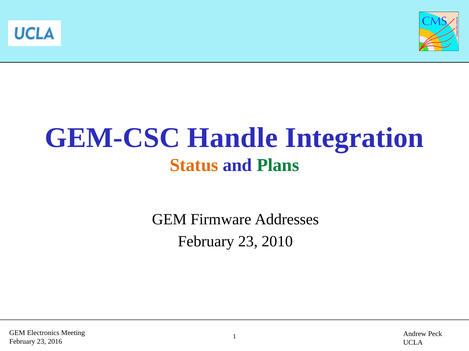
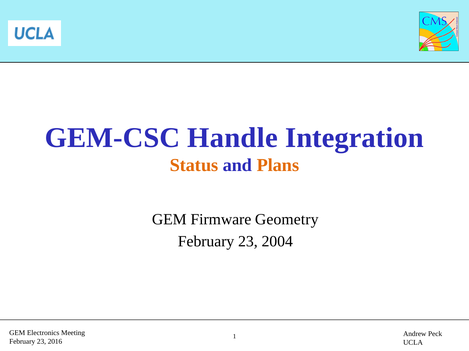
Plans colour: green -> orange (278, 165)
Addresses: Addresses -> Geometry (287, 220)
2010: 2010 -> 2004 (277, 242)
